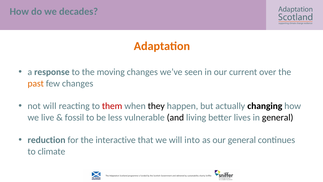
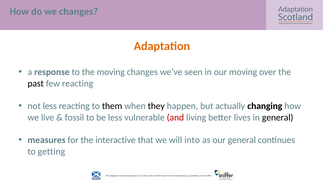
we decades: decades -> changes (79, 12)
our current: current -> moving (243, 72)
past colour: orange -> black (36, 83)
few changes: changes -> reacting (78, 83)
not will: will -> less (50, 106)
them colour: red -> black (112, 106)
and colour: black -> red (175, 117)
reduction: reduction -> measures (47, 140)
climate: climate -> getting (51, 151)
